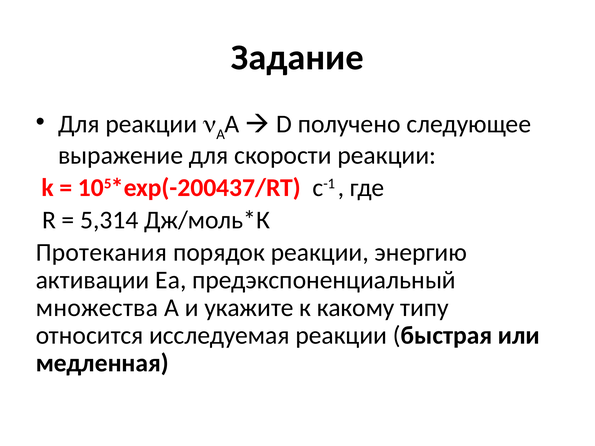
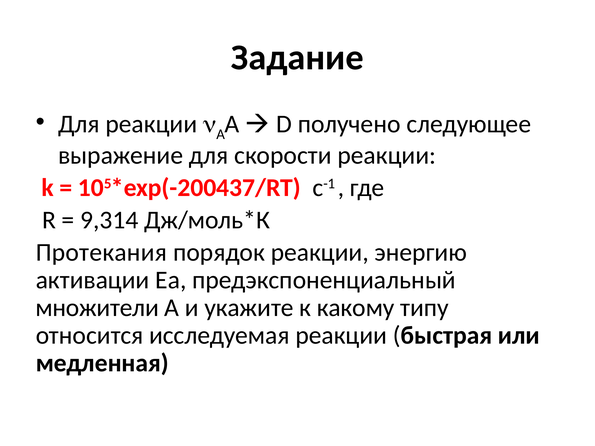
5,314: 5,314 -> 9,314 (109, 220)
множества: множества -> множители (97, 308)
